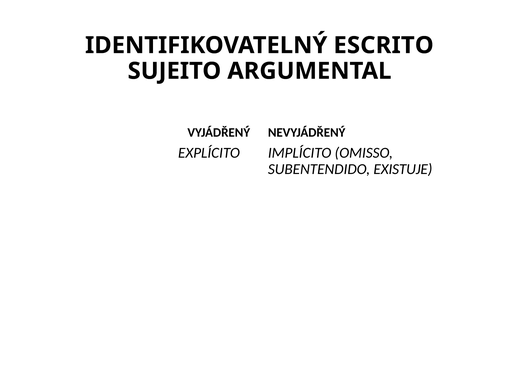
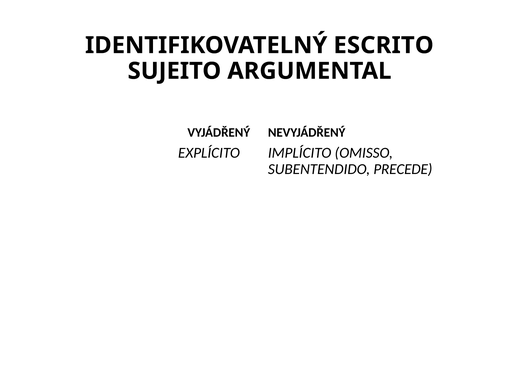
EXISTUJE: EXISTUJE -> PRECEDE (403, 169)
